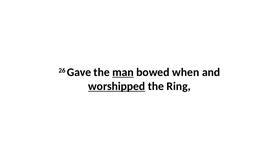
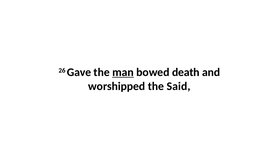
when: when -> death (186, 72)
worshipped underline: present -> none (117, 86)
Ring: Ring -> Said (179, 86)
